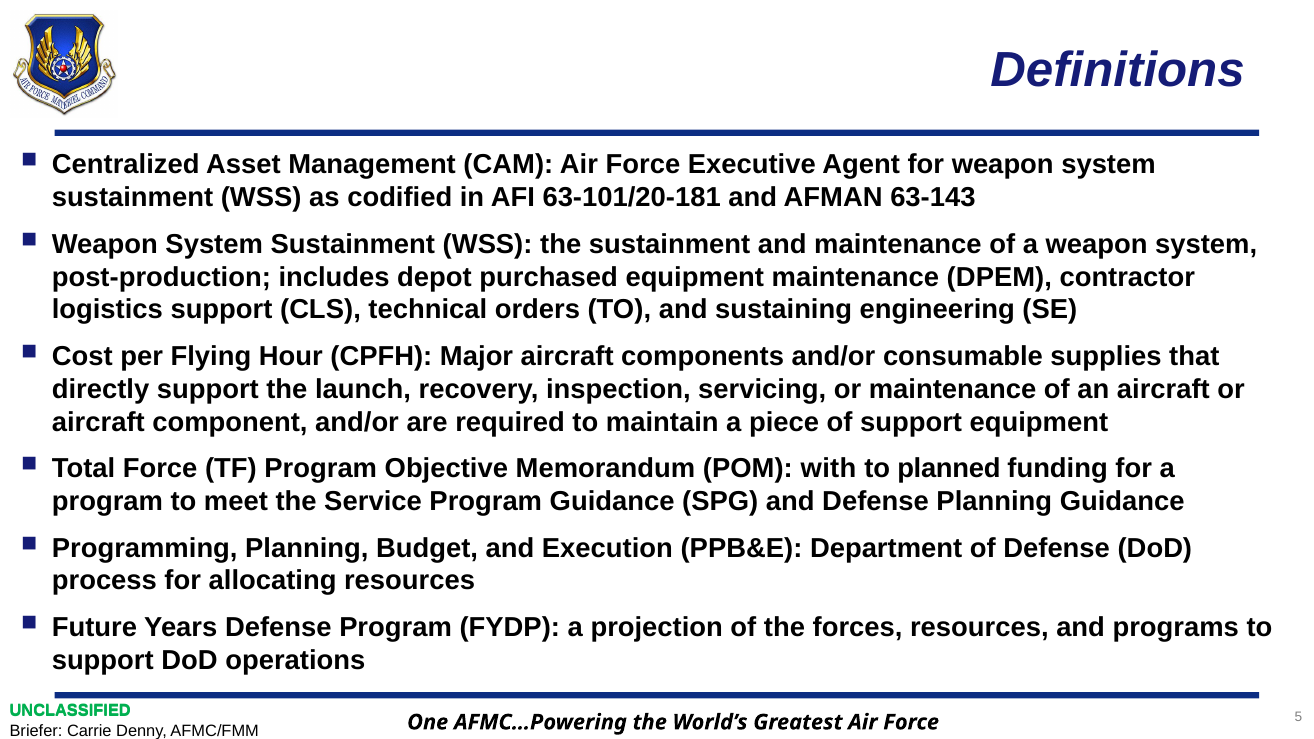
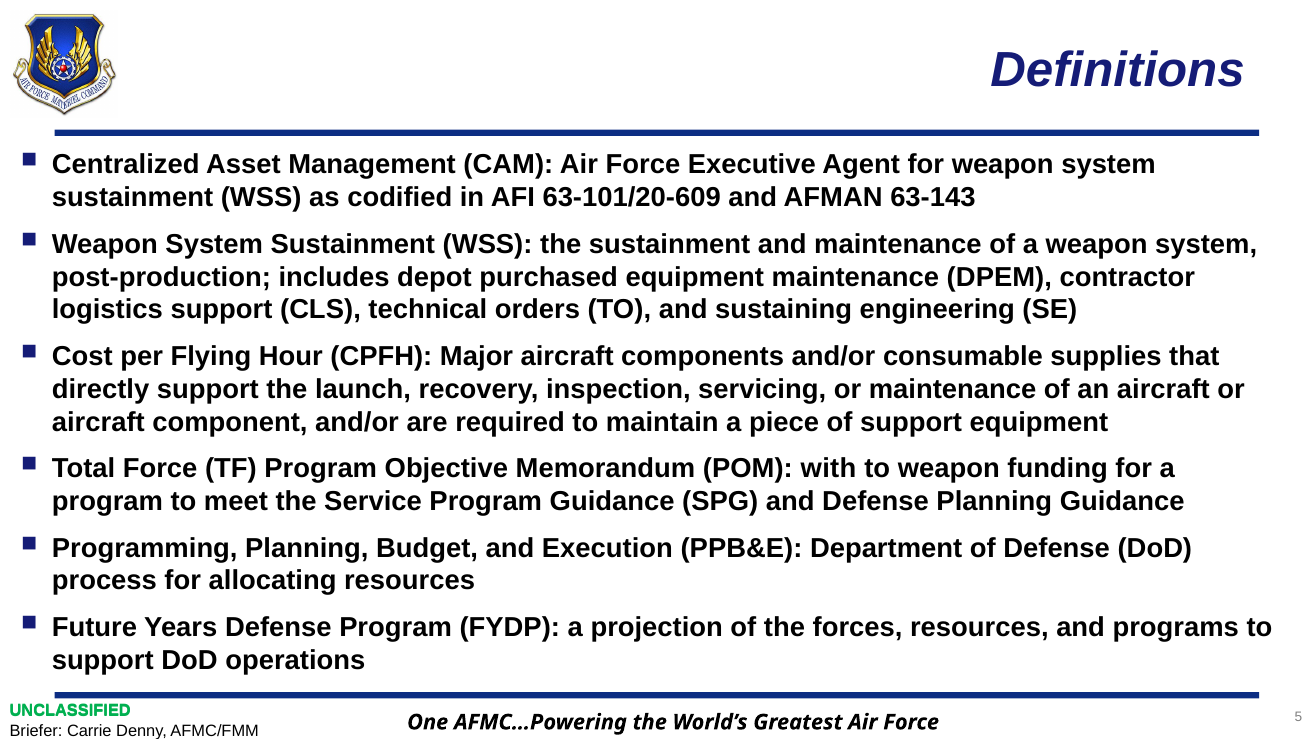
63-101/20-181: 63-101/20-181 -> 63-101/20-609 (632, 198)
to planned: planned -> weapon (949, 469)
